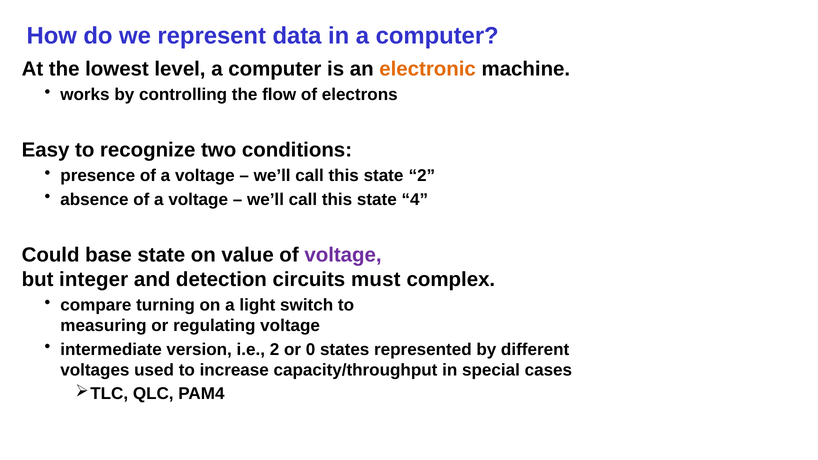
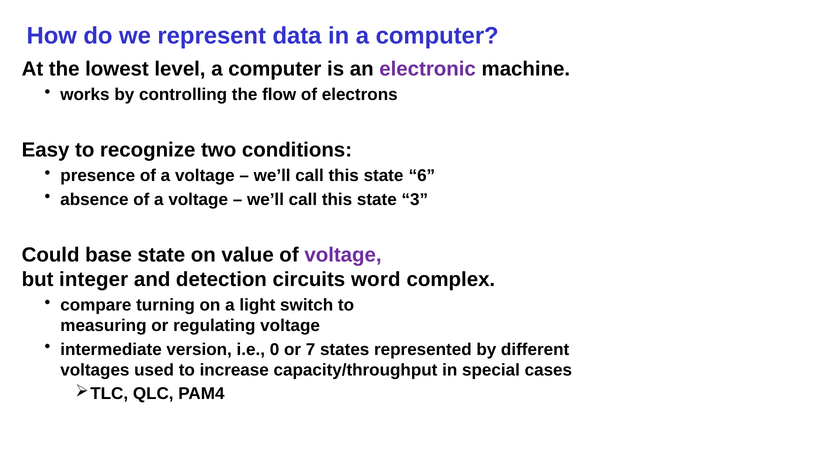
electronic colour: orange -> purple (428, 69)
state 2: 2 -> 6 (422, 176)
4: 4 -> 3 (415, 200)
must: must -> word (376, 280)
i.e 2: 2 -> 0 (275, 350)
0: 0 -> 7 (311, 350)
